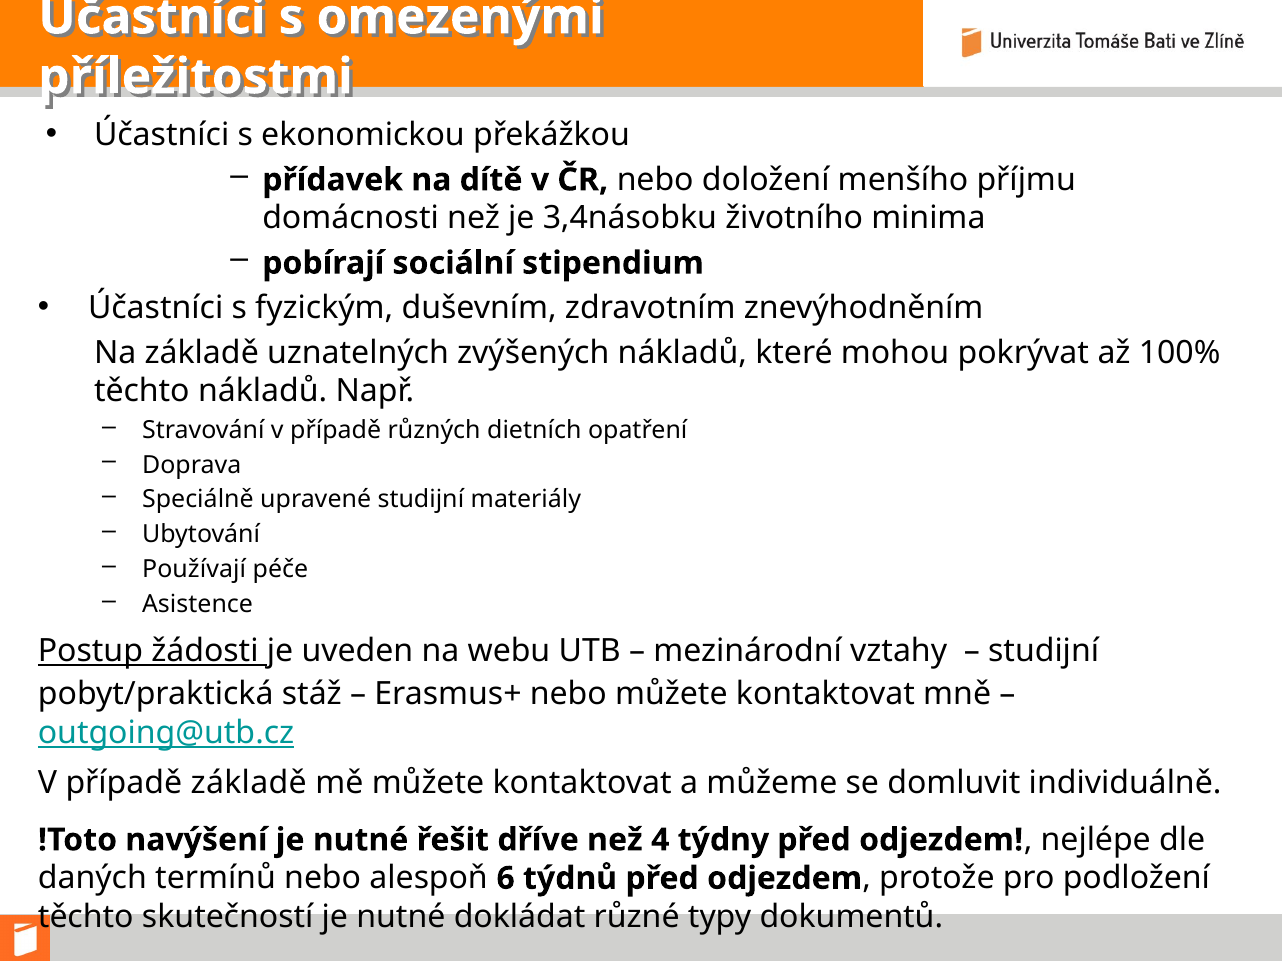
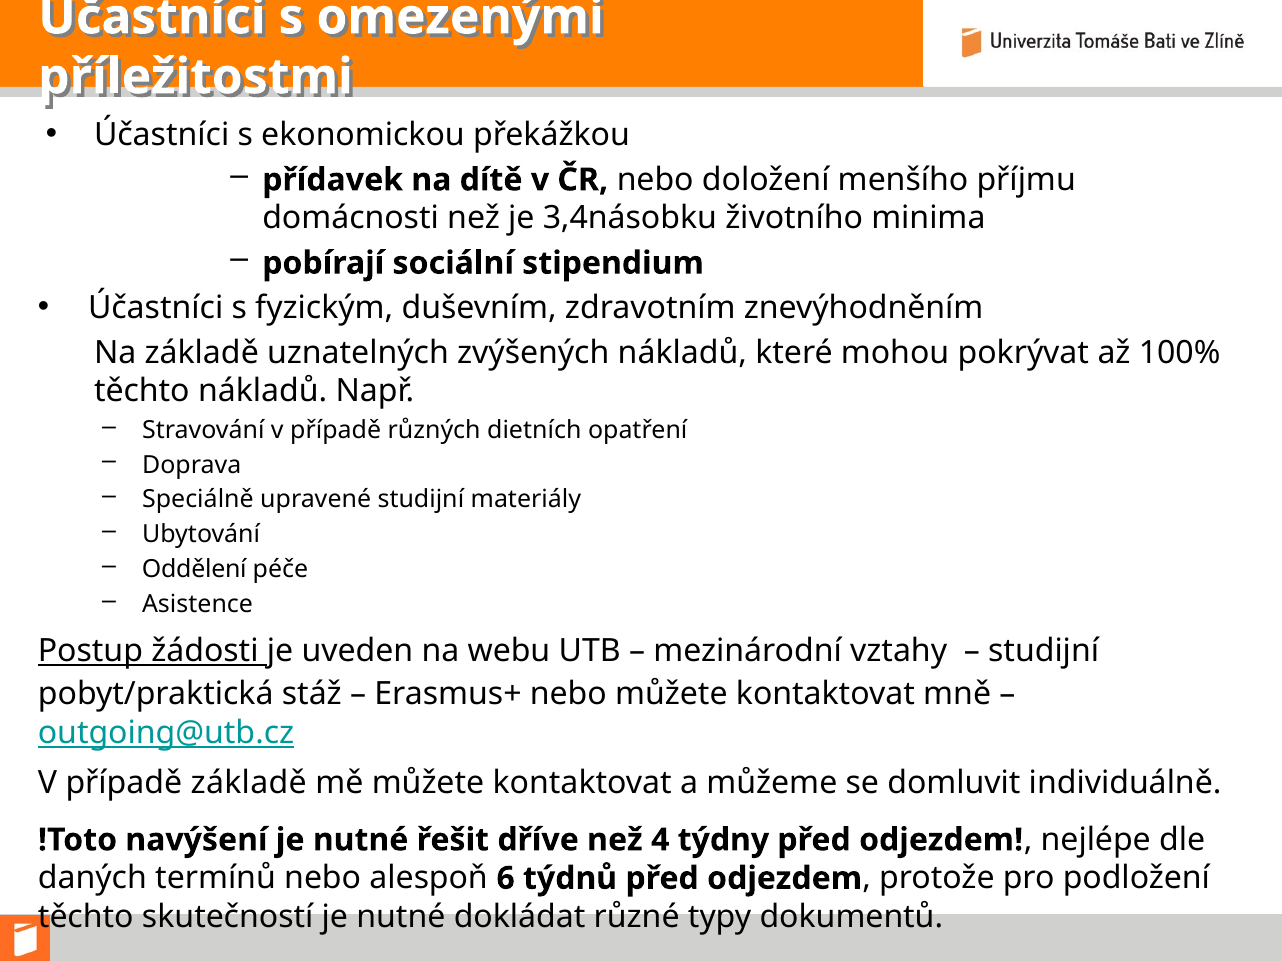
Používají: Používají -> Oddělení (194, 570)
